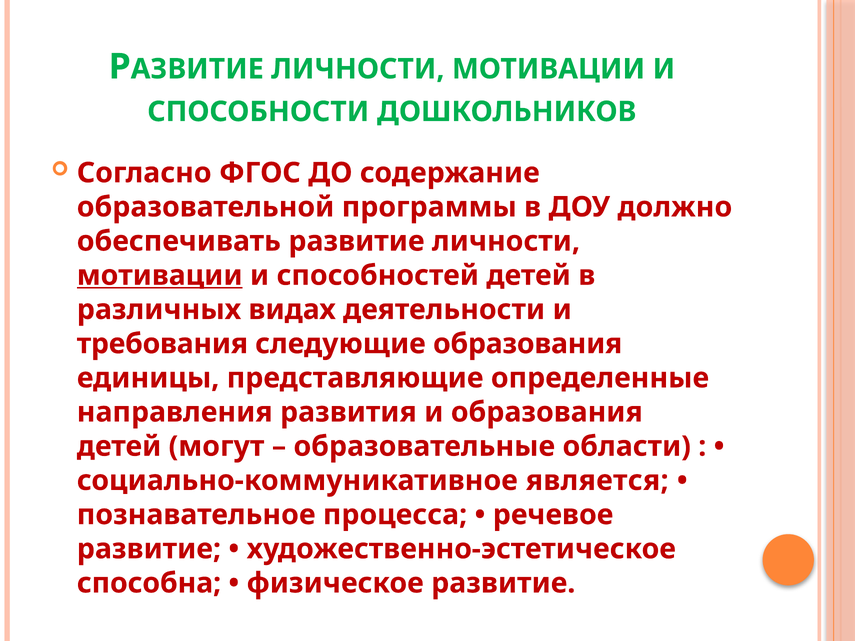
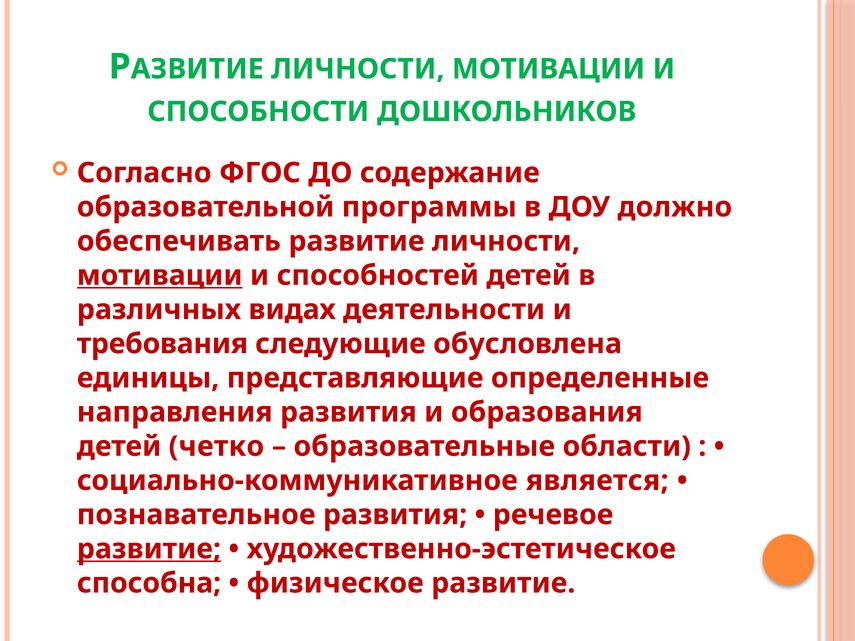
следующие образования: образования -> обусловлена (528, 344)
могут: могут -> четко (216, 447)
познавательное процесса: процесса -> развития (395, 515)
развитие underline: none -> present (149, 549)
